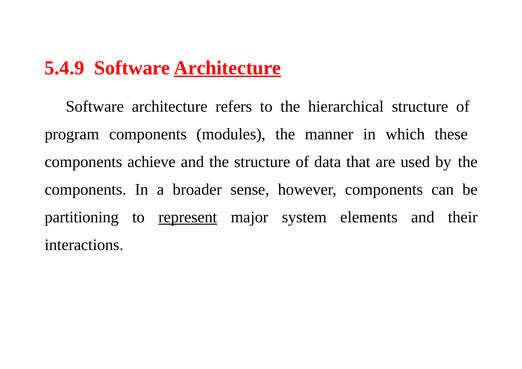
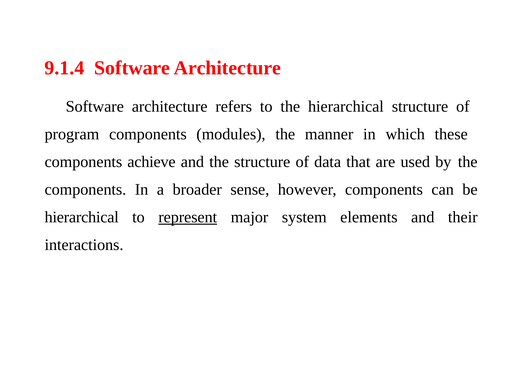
5.4.9: 5.4.9 -> 9.1.4 (64, 68)
Architecture underline: present -> none (227, 68)
partitioning: partitioning -> hierarchical (82, 217)
